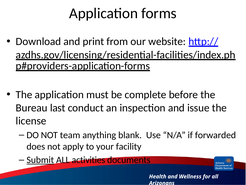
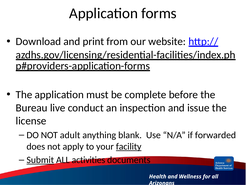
last: last -> live (58, 107)
team: team -> adult (70, 135)
facility underline: none -> present (129, 146)
